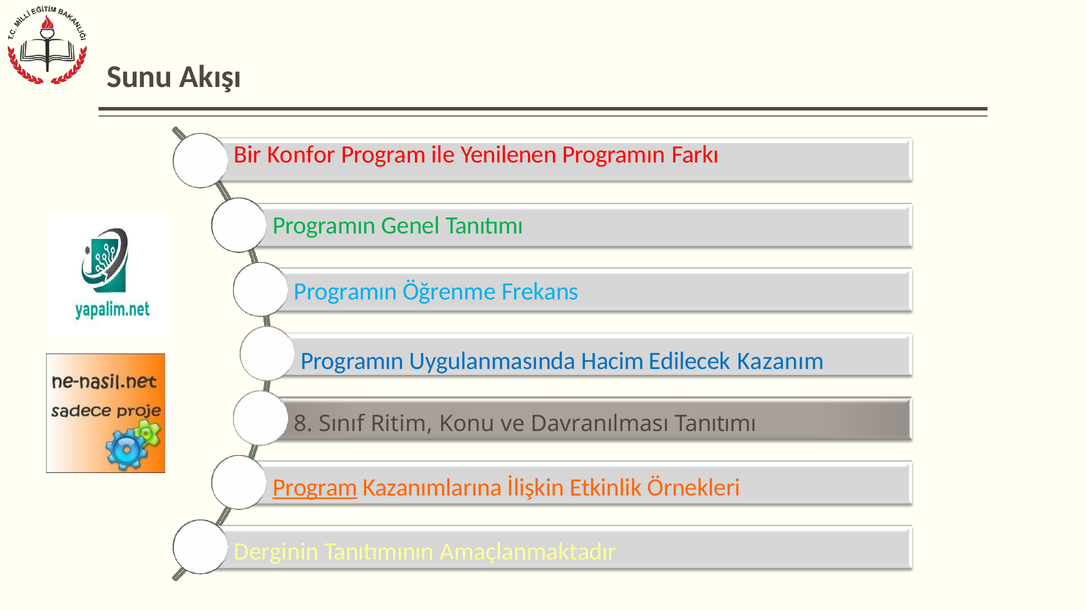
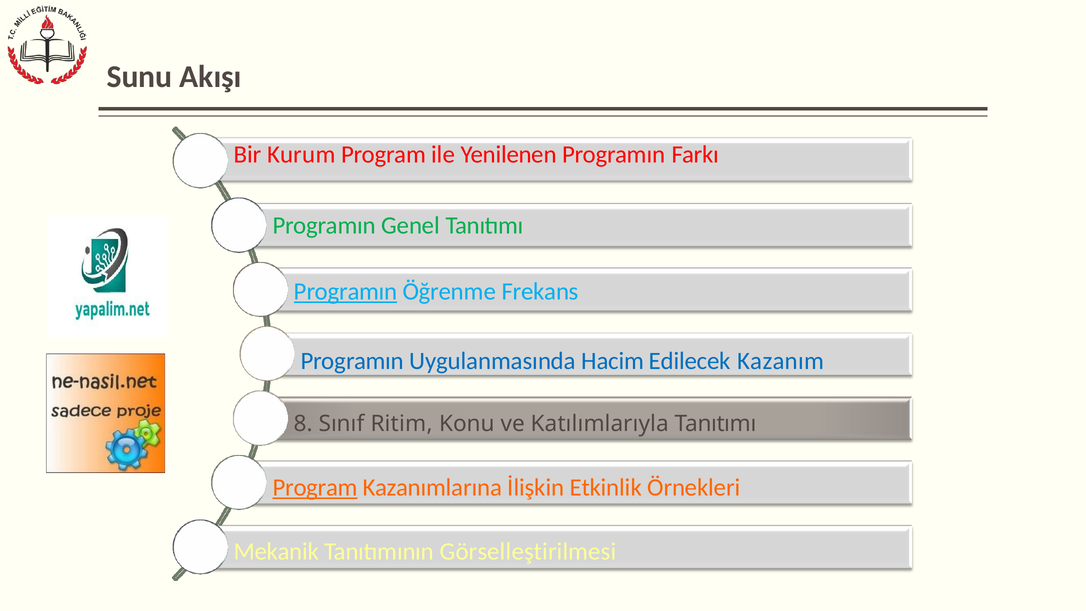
Konfor: Konfor -> Kurum (301, 154)
Programın underline: none -> present (346, 291)
Davranılması: Davranılması -> Katılımlarıyla (600, 424)
Derginin: Derginin -> Mekanik (276, 551)
Amaçlanmaktadır: Amaçlanmaktadır -> Görselleştirilmesi (528, 551)
